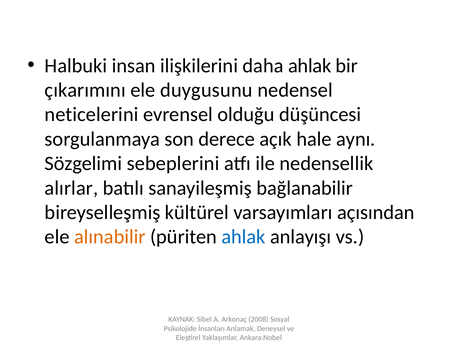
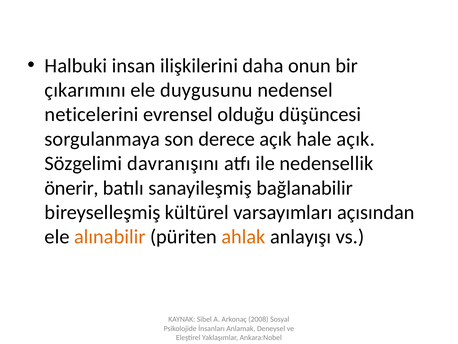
daha ahlak: ahlak -> onun (310, 66)
hale aynı: aynı -> açık (356, 139)
sebeplerini: sebeplerini -> davranışını (173, 163)
alırlar: alırlar -> önerir (72, 188)
ahlak colour: blue -> orange (244, 237)
